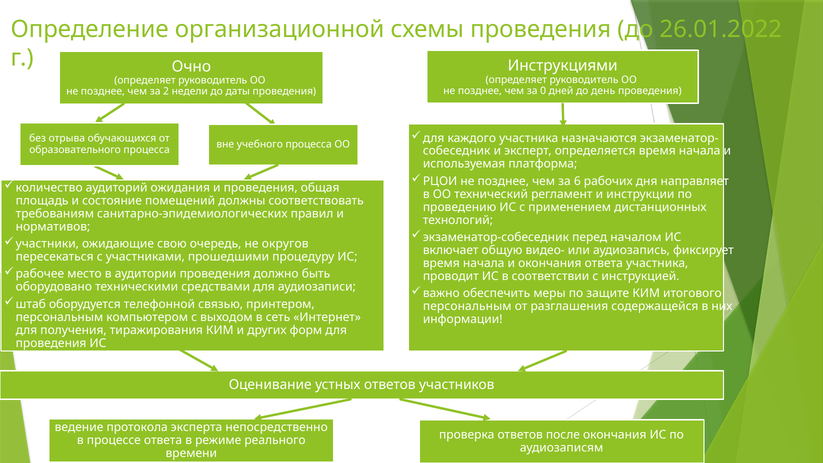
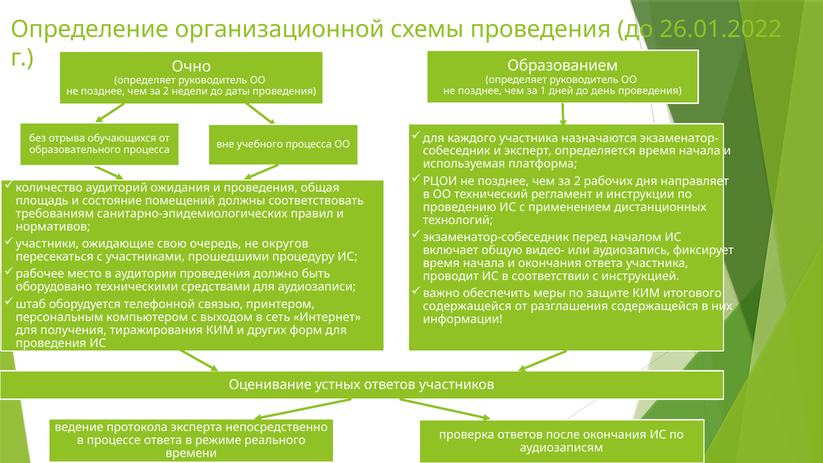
Инструкциями: Инструкциями -> Образованием (563, 66)
0: 0 -> 1 (543, 91)
6: 6 -> 2 (577, 181)
персональным: персональным -> содержащейся (467, 306)
